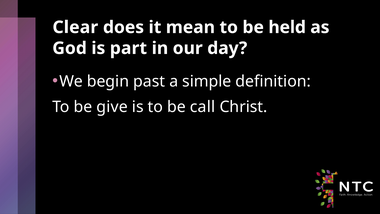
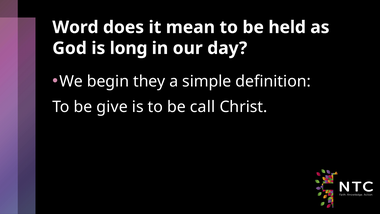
Clear: Clear -> Word (75, 27)
part: part -> long (129, 48)
past: past -> they (149, 81)
